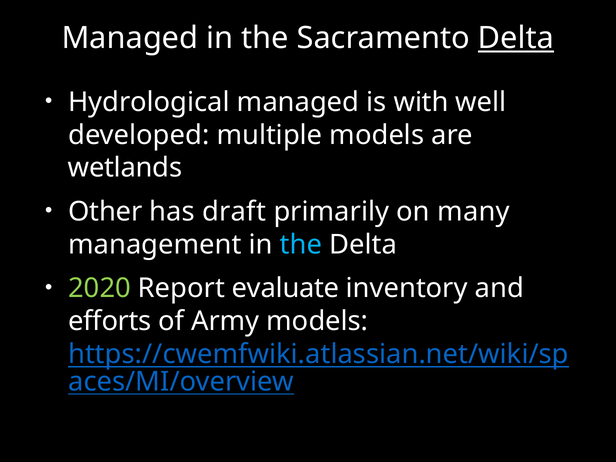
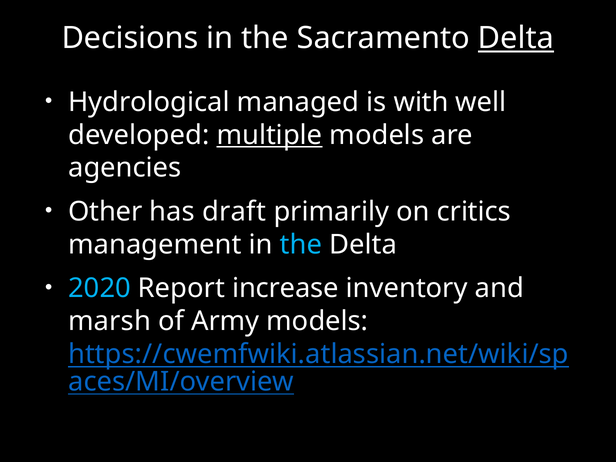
Managed: Managed -> Decisions (130, 38)
multiple underline: none -> present (269, 135)
wetlands: wetlands -> agencies (125, 168)
many: many -> critics (474, 212)
2020 colour: light green -> light blue (100, 288)
evaluate: evaluate -> increase (285, 288)
efforts: efforts -> marsh (110, 321)
